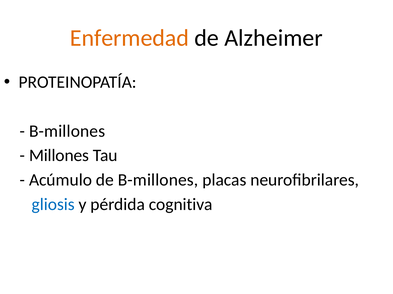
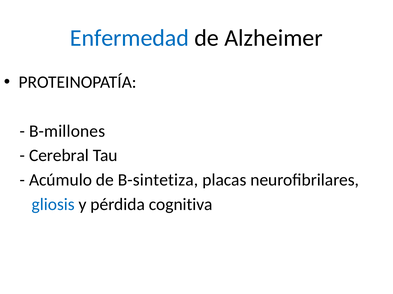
Enfermedad colour: orange -> blue (129, 38)
Millones: Millones -> Cerebral (59, 156)
de B-millones: B-millones -> B-sintetiza (158, 180)
